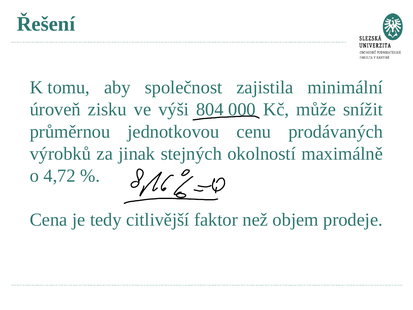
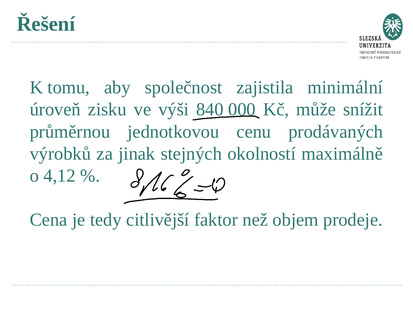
804: 804 -> 840 (210, 110)
4,72: 4,72 -> 4,12 (60, 176)
